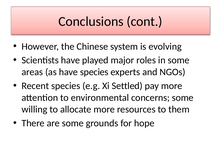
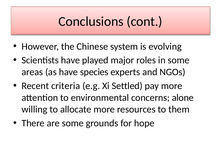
Recent species: species -> criteria (66, 86)
concerns some: some -> alone (183, 97)
